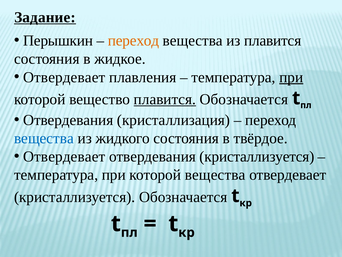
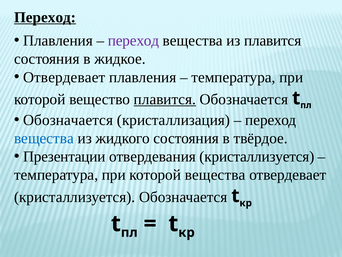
Задание: Задание -> Переход (45, 17)
Перышкин: Перышкин -> Плавления (58, 41)
переход colour: orange -> purple (134, 41)
при underline: present -> none (291, 77)
Отвердевания: Отвердевания -> Обозначается (68, 120)
Отвердевает: Отвердевает -> Презентации (64, 156)
